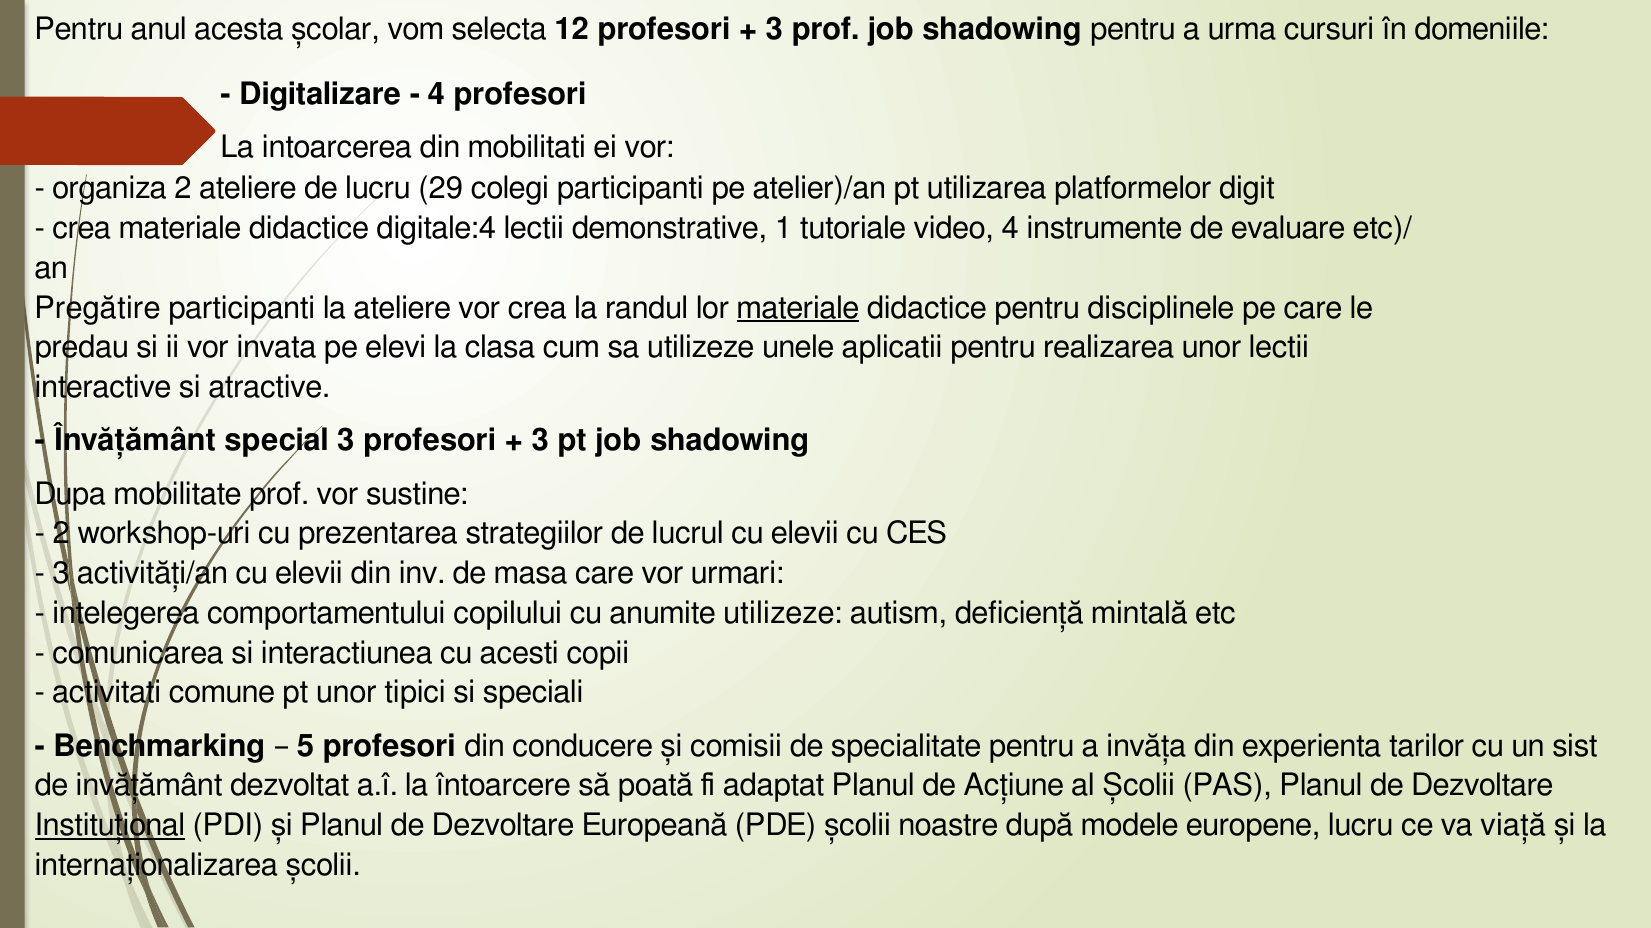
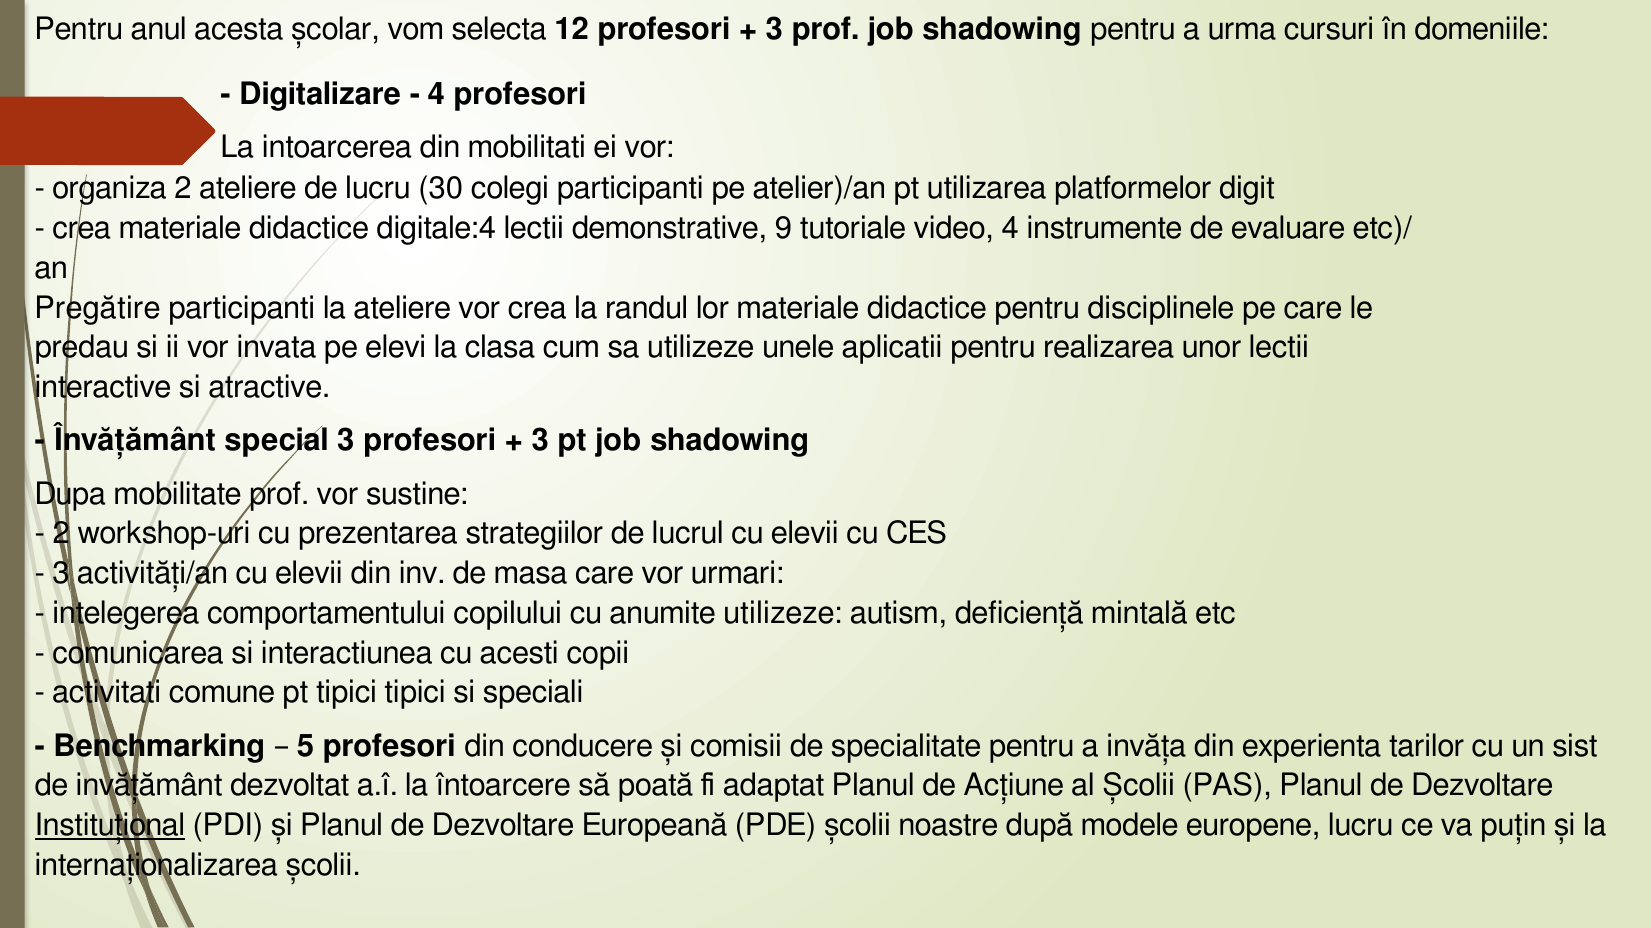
29: 29 -> 30 (441, 189)
1: 1 -> 9 (784, 229)
materiale underline: present -> none (798, 308)
pt unor: unor -> tipici (347, 693)
viață: viață -> puțin (1513, 826)
